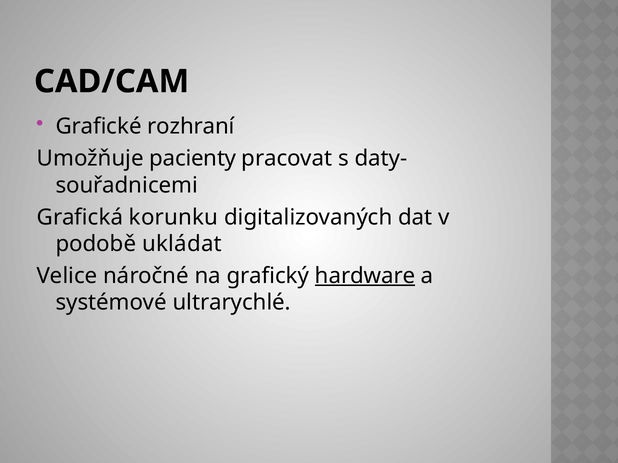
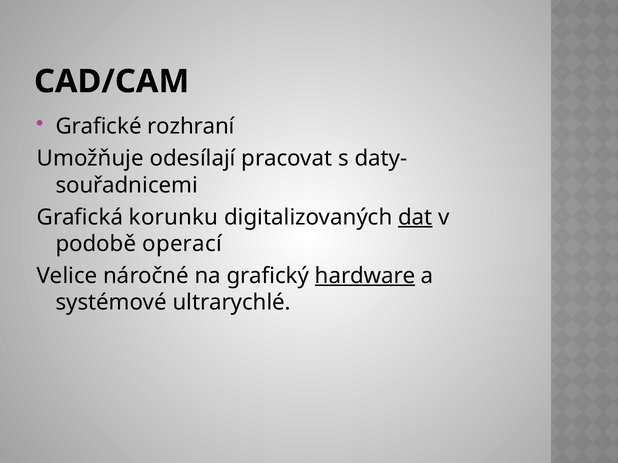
pacienty: pacienty -> odesílají (193, 159)
dat underline: none -> present (415, 217)
ukládat: ukládat -> operací (182, 244)
